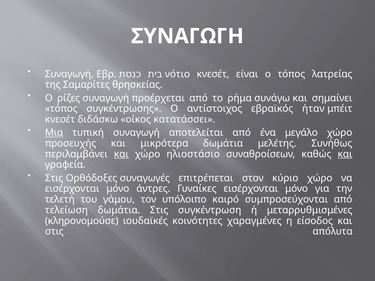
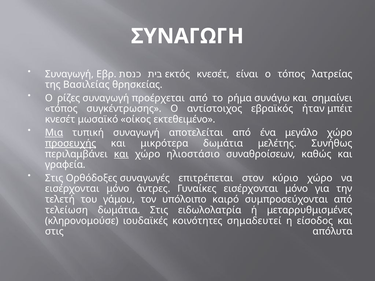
νότιο: νότιο -> εκτός (177, 74)
Σαμαρίτες: Σαμαρίτες -> Βασιλείας (86, 85)
διδάσκω: διδάσκω -> μωσαϊκό (98, 119)
κατατάσσει: κατατάσσει -> εκτεθειμένο (184, 119)
προσευχής underline: none -> present (71, 143)
και underline: present -> none (345, 154)
συγκέντρωση: συγκέντρωση -> ειδωλολατρία (210, 210)
χαραγμένες: χαραγμένες -> σημαδευτεί (254, 221)
